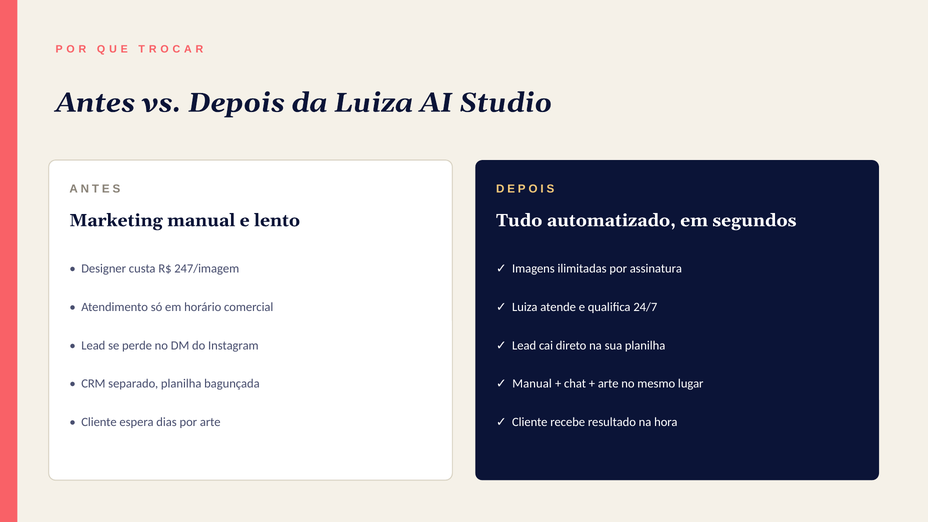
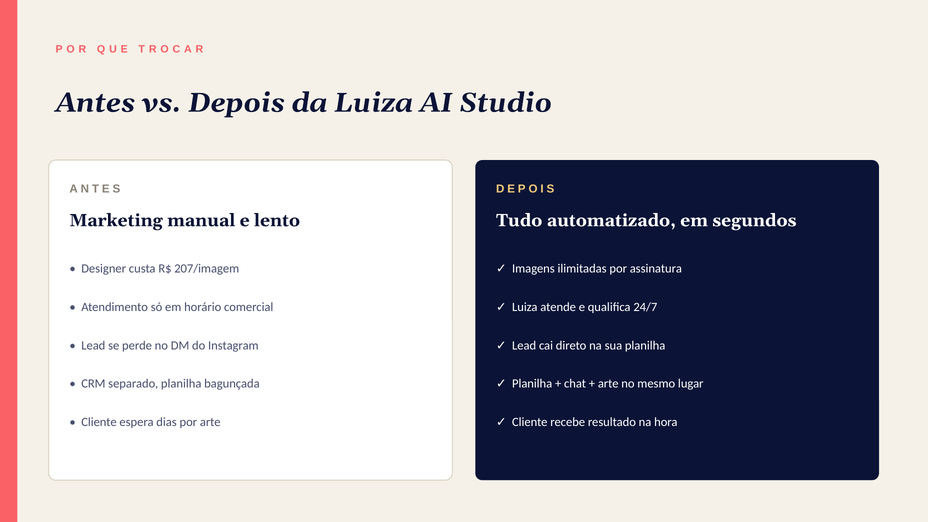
247/imagem: 247/imagem -> 207/imagem (207, 269)
Manual: Manual -> Planilha (532, 384)
